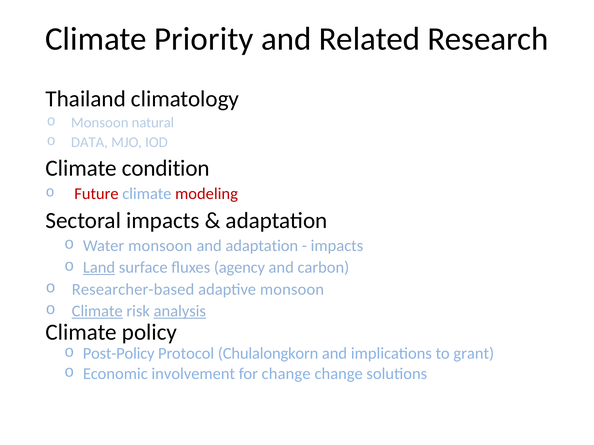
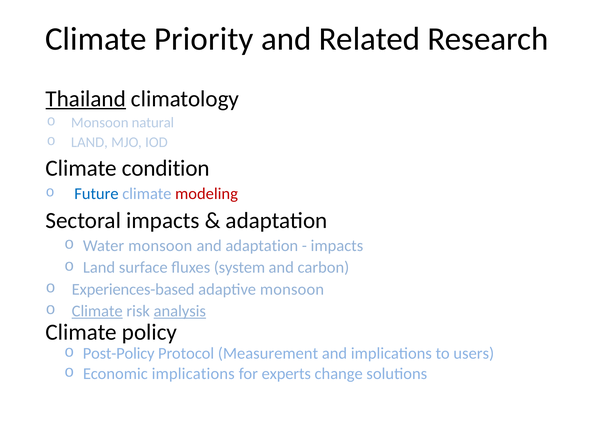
Thailand underline: none -> present (86, 99)
DATA: DATA -> LAND (89, 142)
Future colour: red -> blue (96, 194)
Land underline: present -> none (99, 268)
agency: agency -> system (239, 268)
Researcher-based: Researcher-based -> Experiences-based (133, 290)
Chulalongkorn: Chulalongkorn -> Measurement (268, 354)
grant: grant -> users (474, 354)
Economic involvement: involvement -> implications (193, 374)
for change: change -> experts (286, 374)
